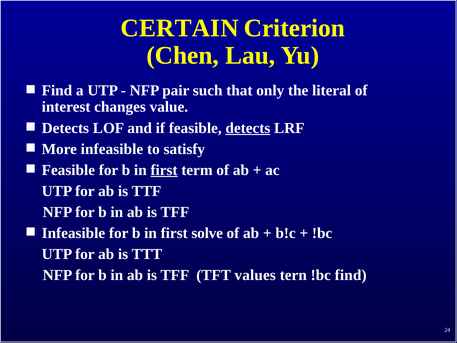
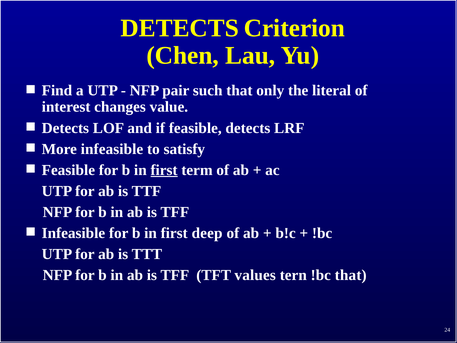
CERTAIN: CERTAIN -> DETECTS (180, 28)
detects underline: present -> none (248, 128)
solve: solve -> deep (207, 233)
!bc find: find -> that (351, 275)
